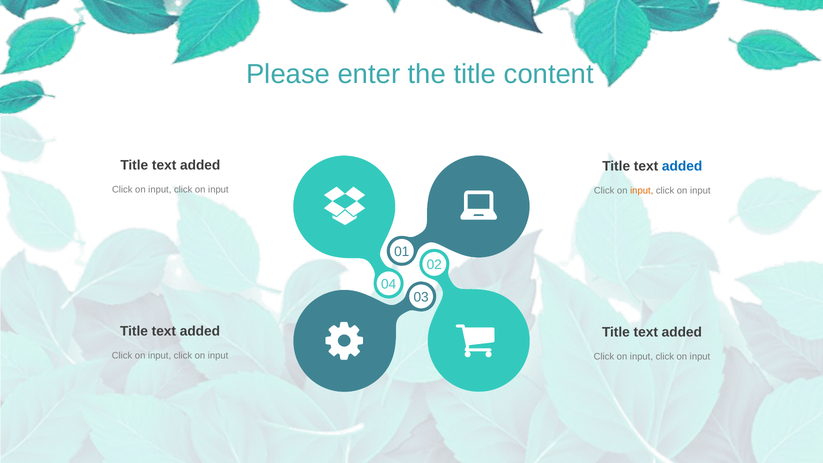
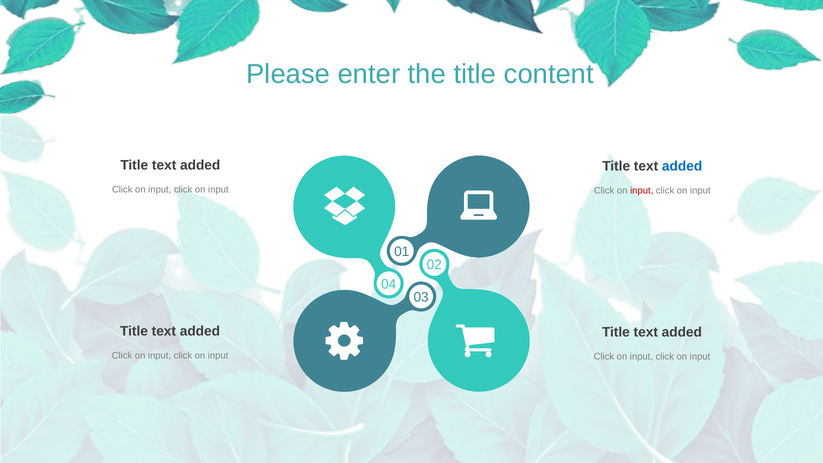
input colour: orange -> red (642, 191)
